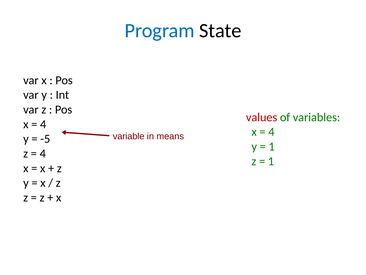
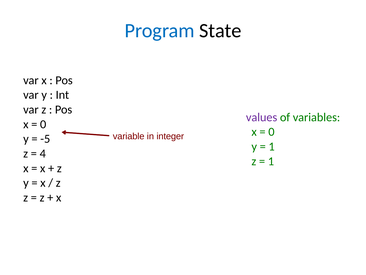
values colour: red -> purple (262, 117)
4: 4 -> 0 (43, 124)
4: 4 -> 0 (271, 132)
means: means -> integer (170, 136)
